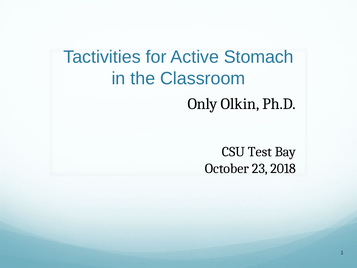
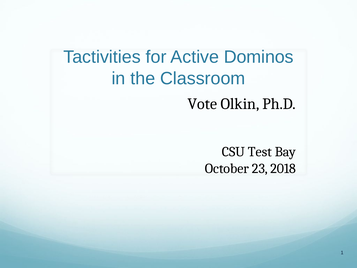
Stomach: Stomach -> Dominos (259, 57)
Only: Only -> Vote (202, 104)
